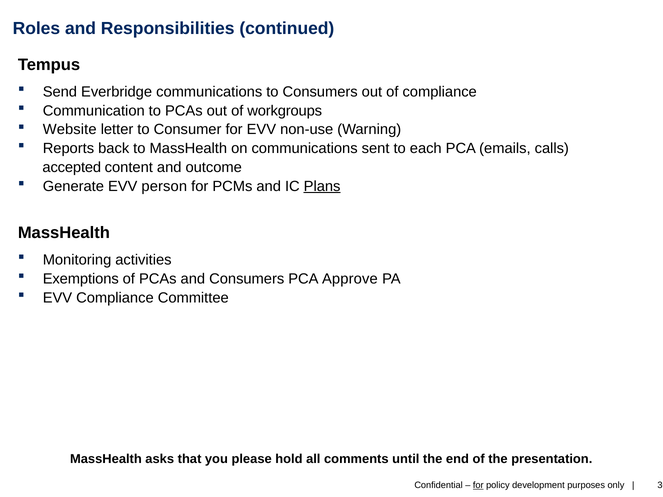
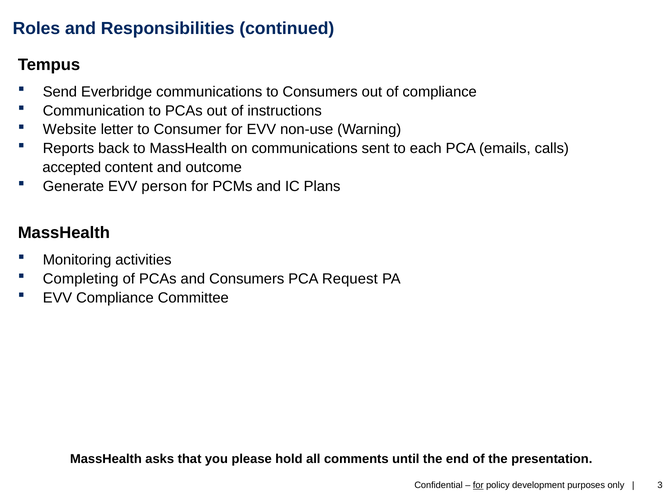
workgroups: workgroups -> instructions (285, 111)
Plans underline: present -> none (322, 186)
Exemptions: Exemptions -> Completing (81, 279)
Approve: Approve -> Request (350, 279)
